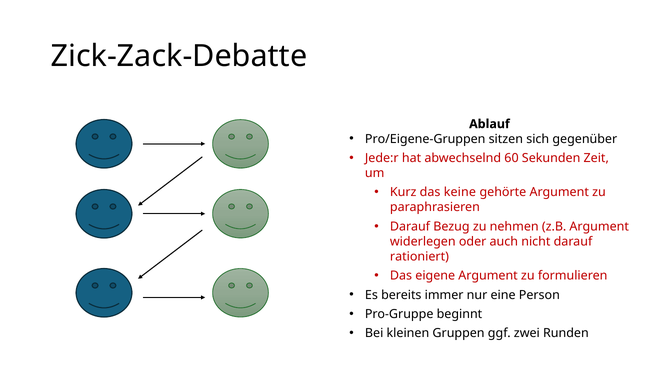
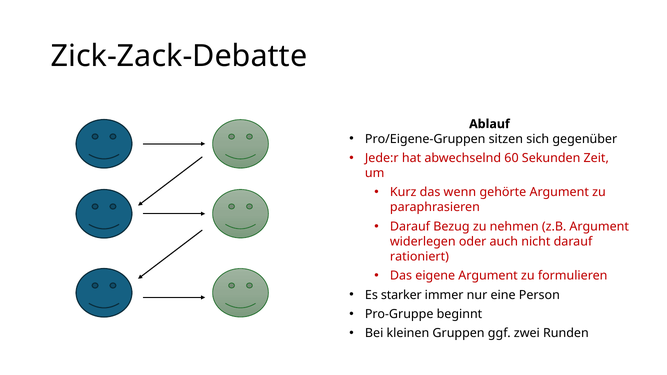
keine: keine -> wenn (460, 192)
bereits: bereits -> starker (401, 295)
